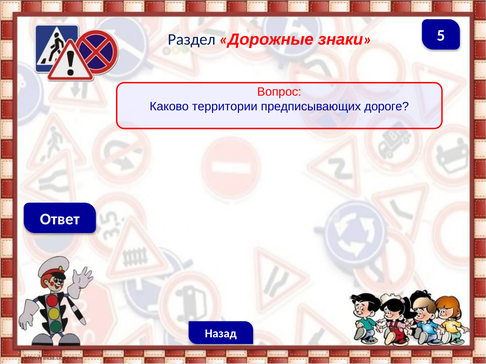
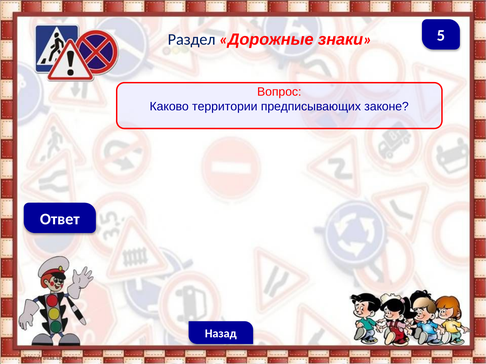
дороге: дороге -> законе (387, 107)
